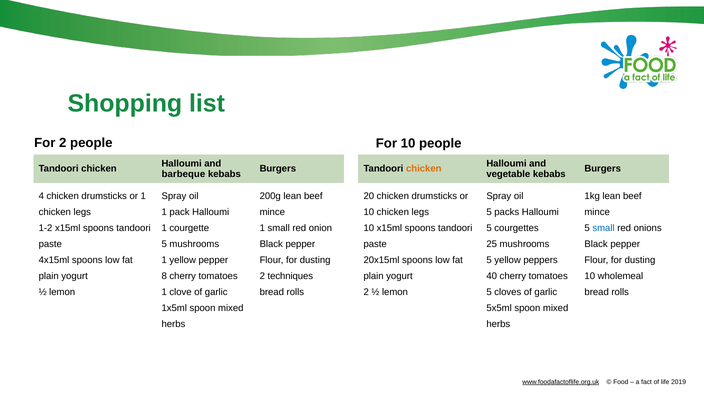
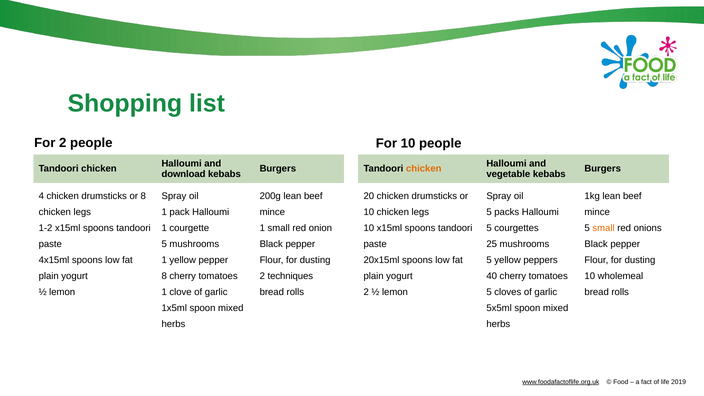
barbeque: barbeque -> download (184, 174)
or 1: 1 -> 8 (143, 196)
small colour: blue -> orange (604, 228)
